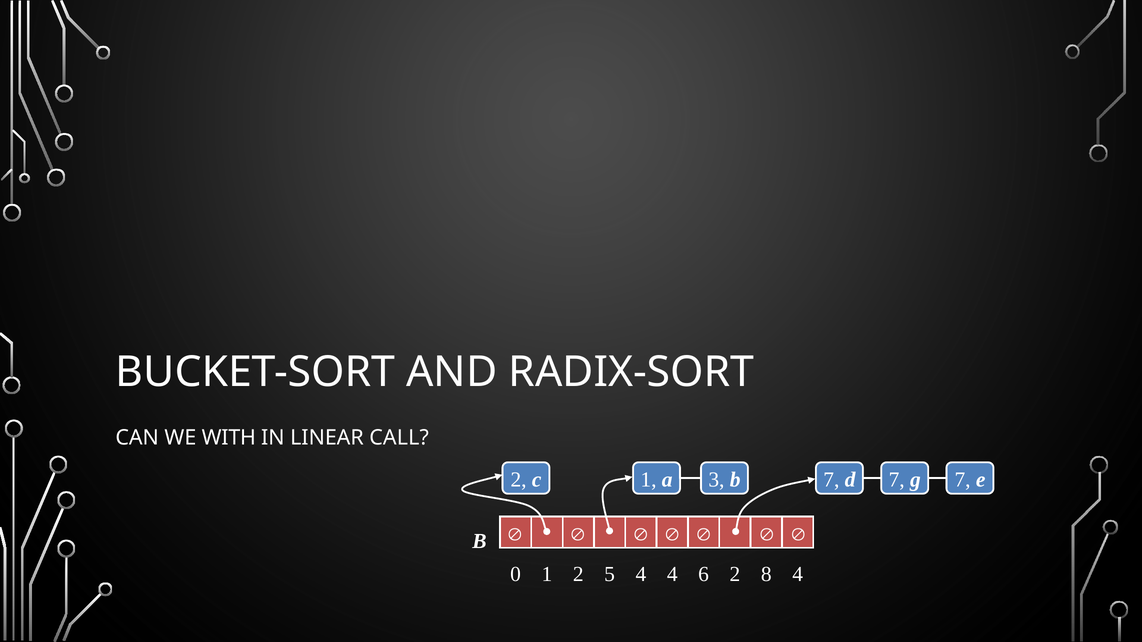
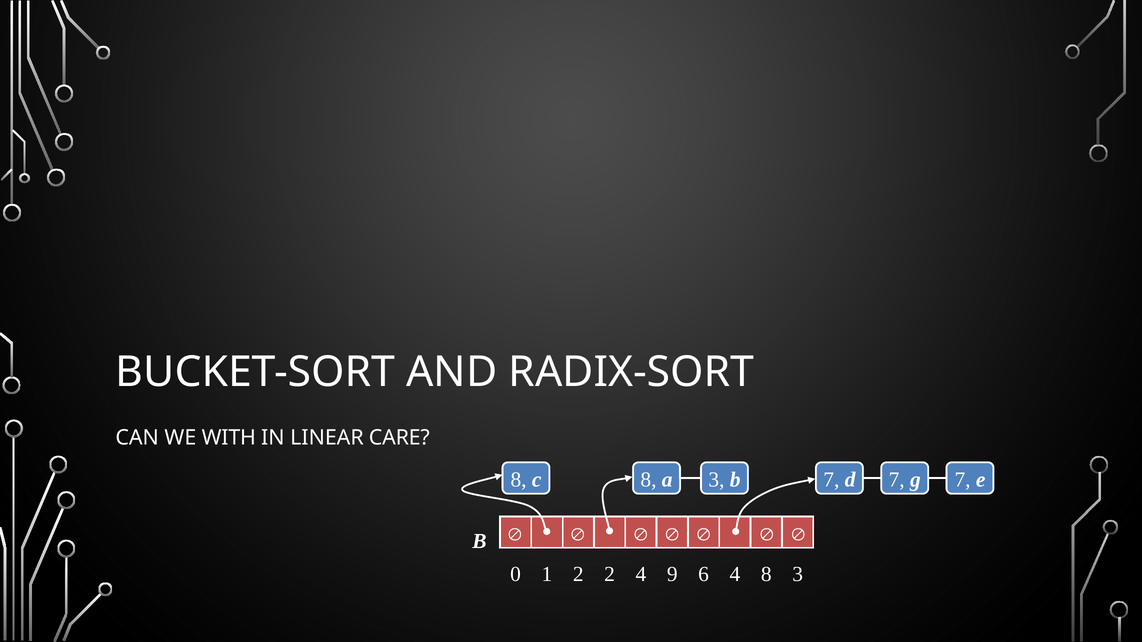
CALL: CALL -> CARE (399, 438)
2: 2 -> 8 (519, 480)
1: 1 -> 8 (648, 480)
2 5: 5 -> 2 (610, 575)
4 4: 4 -> 9 (672, 575)
6 2: 2 -> 4 (735, 575)
8 4: 4 -> 3 (798, 575)
